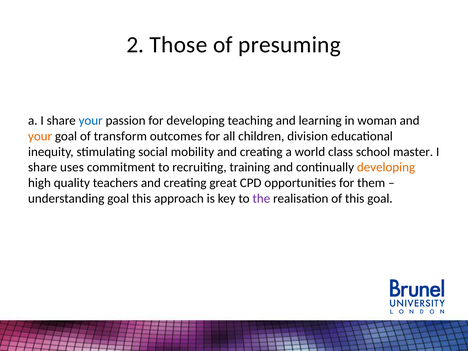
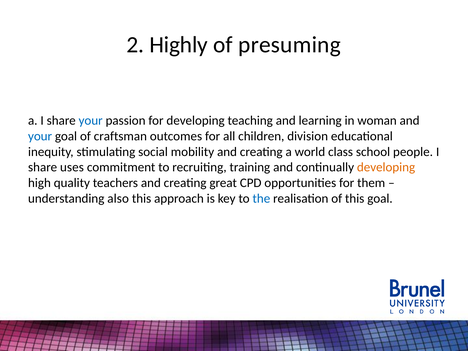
Those: Those -> Highly (179, 45)
your colour: orange -> blue (40, 136)
transform: transform -> craftsman (120, 136)
master: master -> people (413, 152)
understanding goal: goal -> also (118, 199)
the colour: purple -> blue (261, 199)
